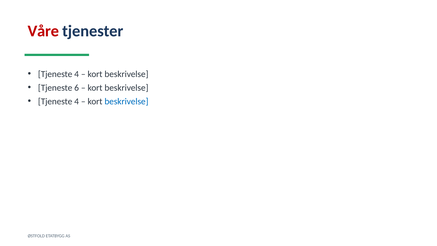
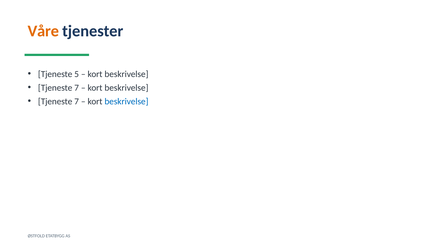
Våre colour: red -> orange (43, 31)
4: 4 -> 5 (77, 74)
6: 6 -> 7 (77, 88)
4: 4 -> 7 (77, 101)
